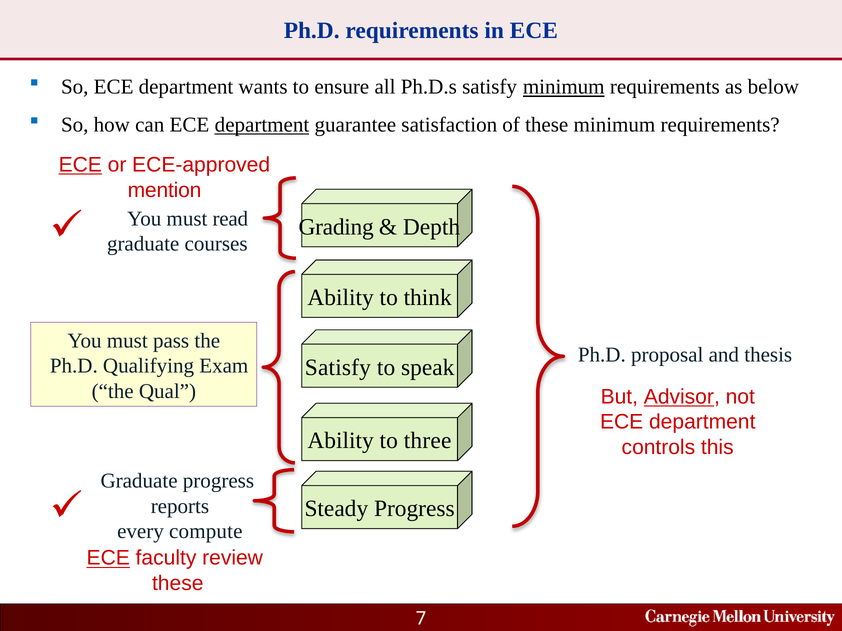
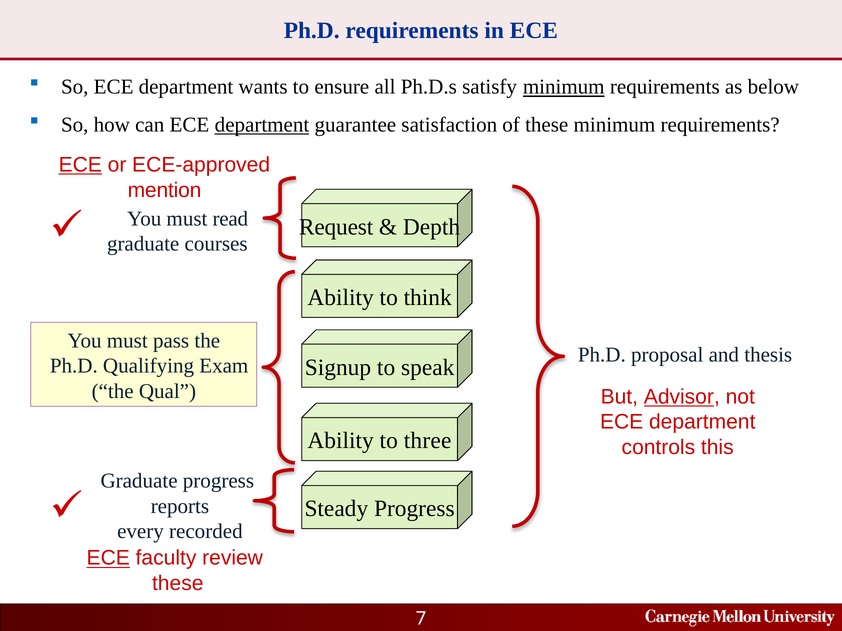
Grading: Grading -> Request (336, 227)
Satisfy: Satisfy -> Signup (338, 368)
compute: compute -> recorded (206, 532)
